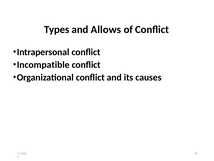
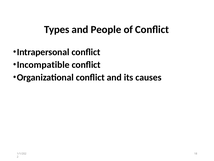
Allows: Allows -> People (106, 29)
